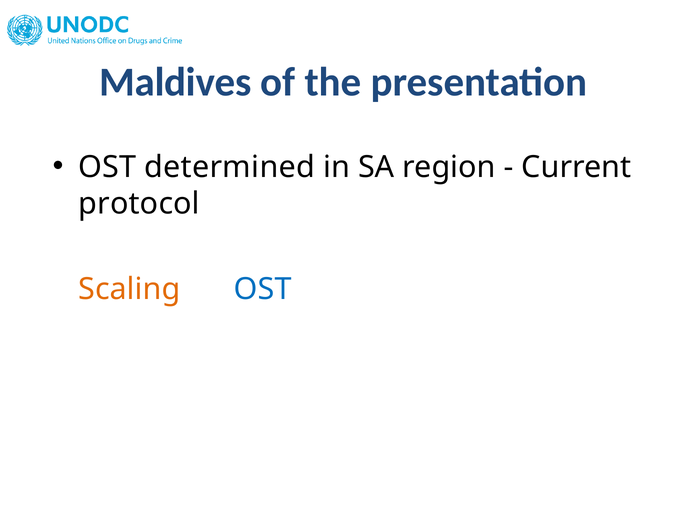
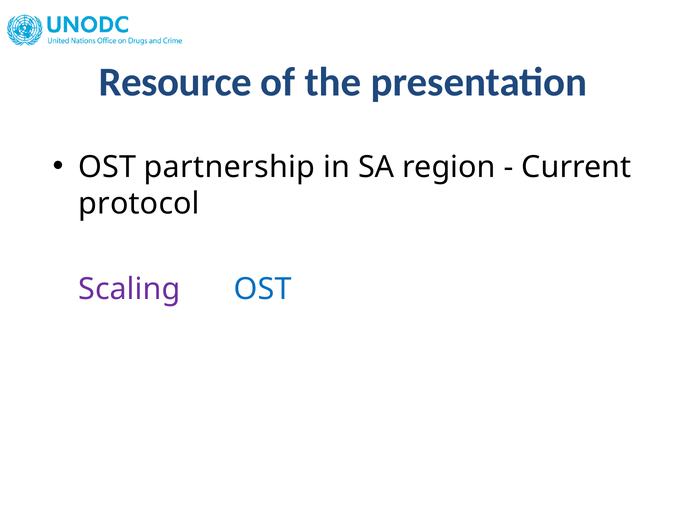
Maldives: Maldives -> Resource (175, 82)
determined: determined -> partnership (230, 167)
Scaling colour: orange -> purple (129, 289)
